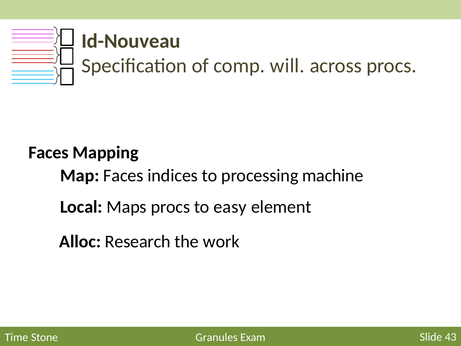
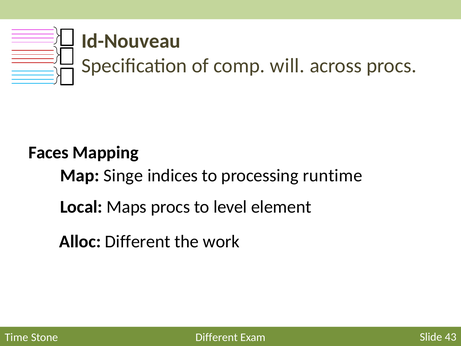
Map Faces: Faces -> Singe (123, 175)
machine: machine -> runtime (333, 175)
easy: easy -> level (230, 207)
Alloc Research: Research -> Different (138, 241)
Stone Granules: Granules -> Different (217, 337)
